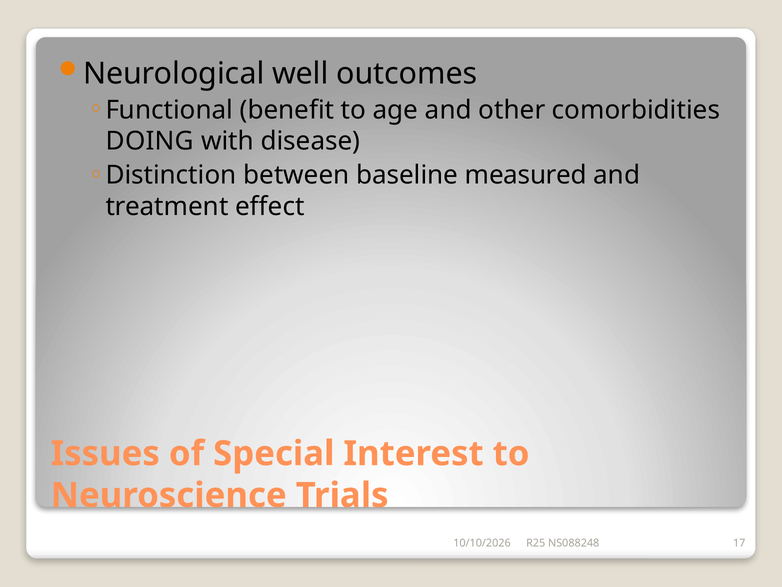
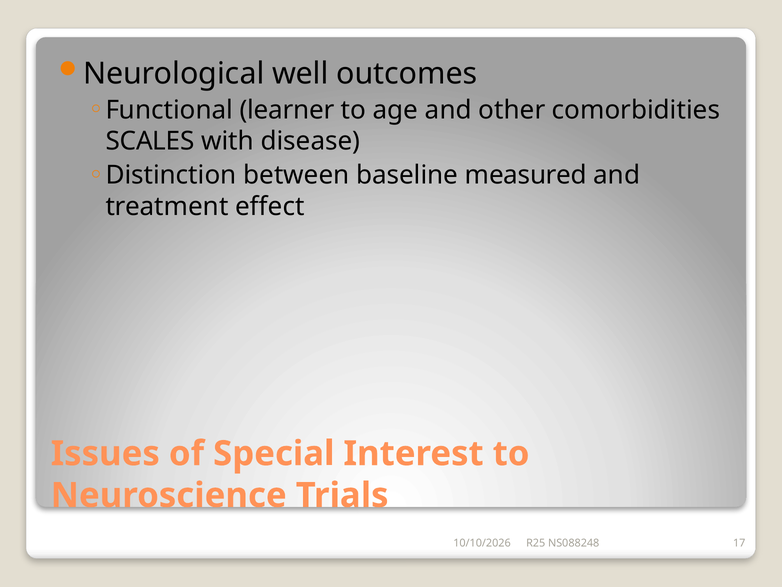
benefit: benefit -> learner (287, 110)
DOING: DOING -> SCALES (150, 141)
